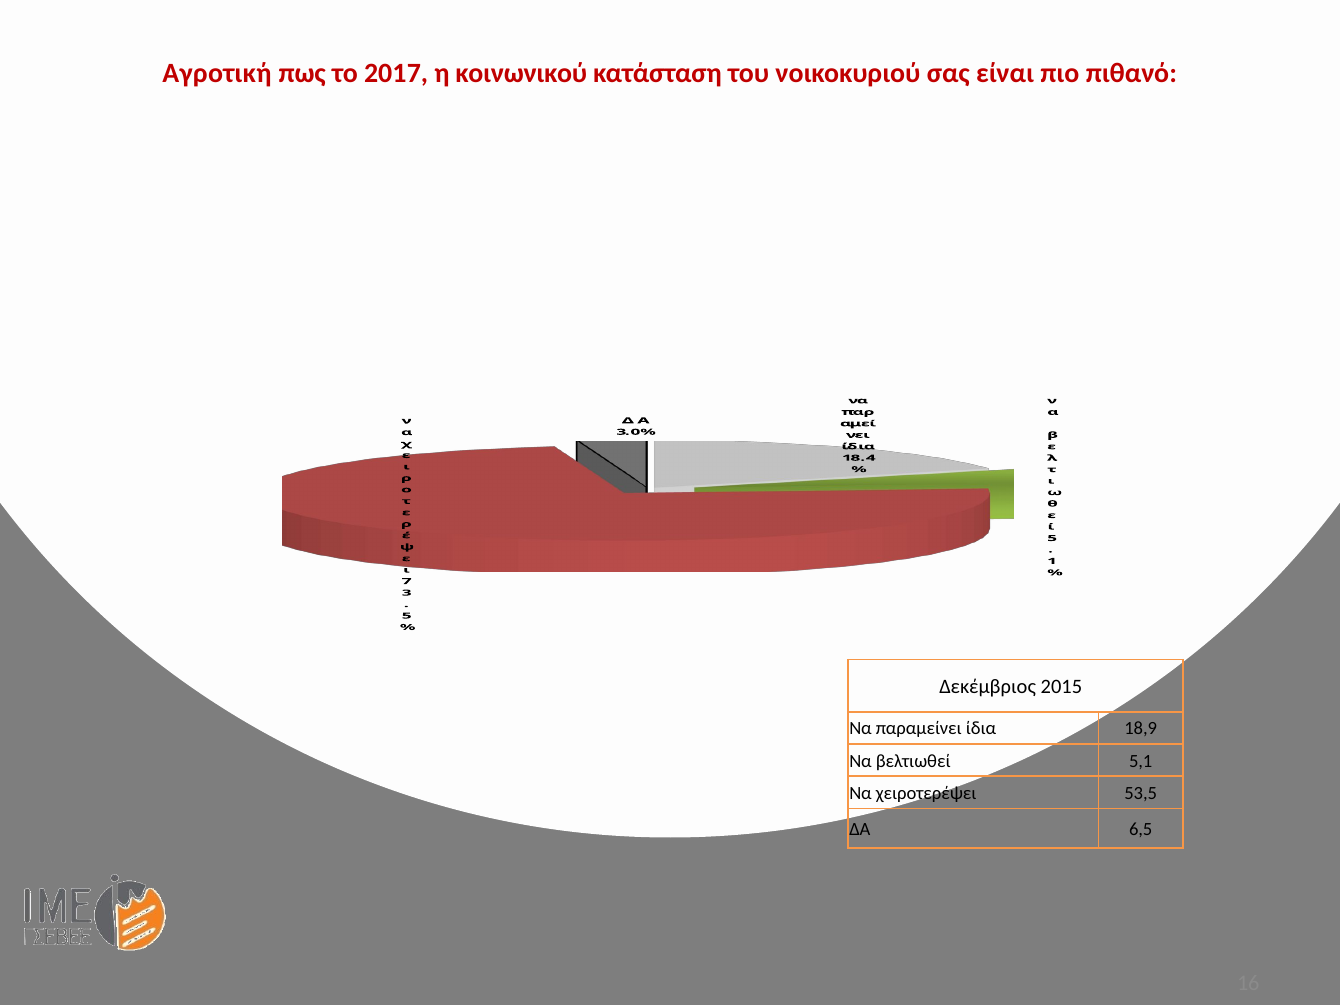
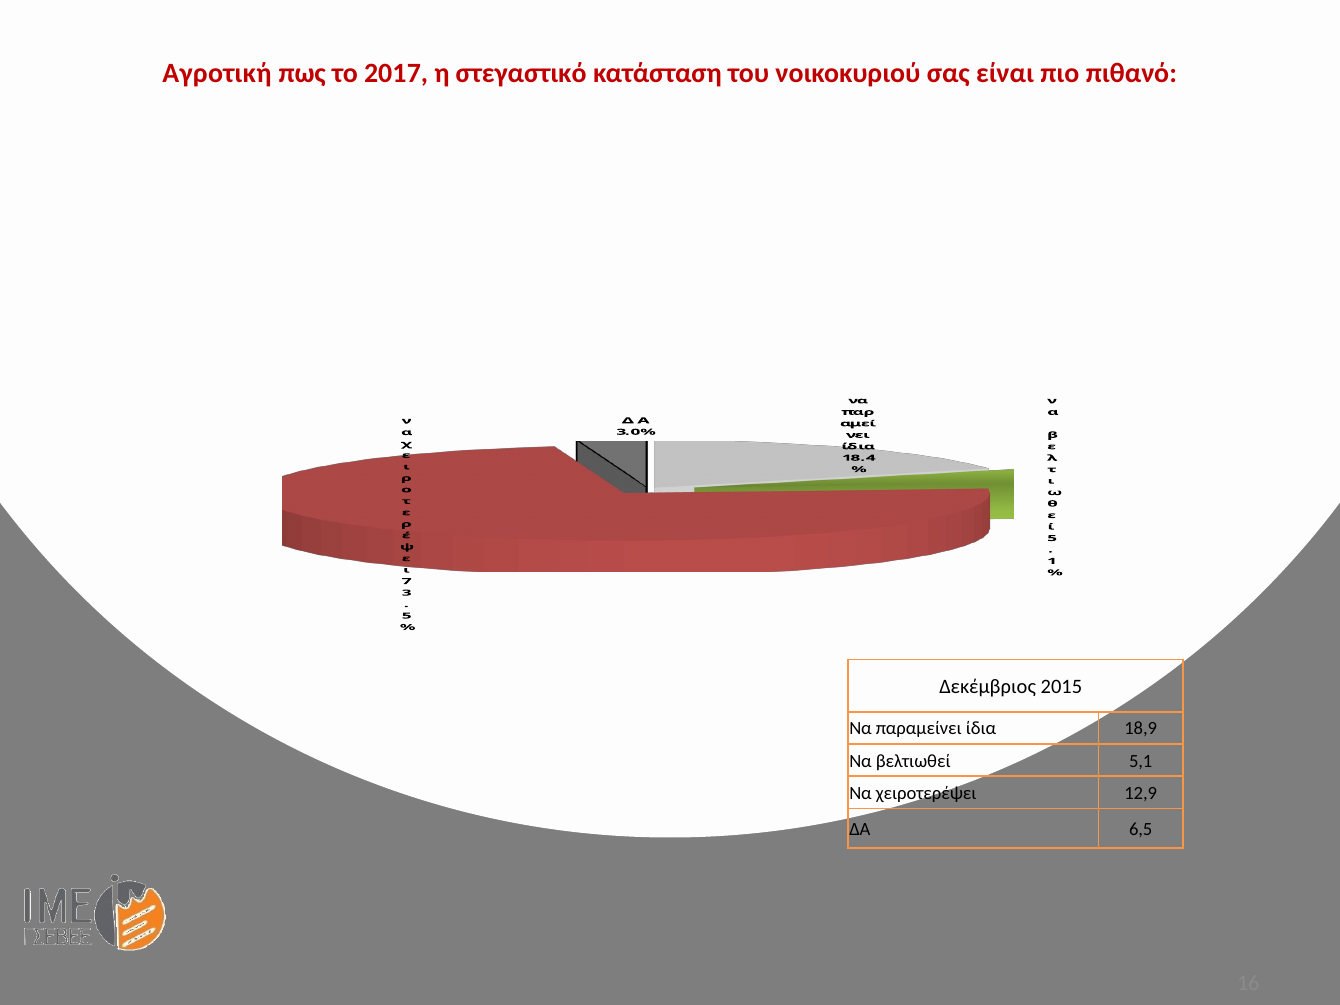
κοινωνικού: κοινωνικού -> στεγαστικό (521, 74)
53,5: 53,5 -> 12,9 (1141, 793)
